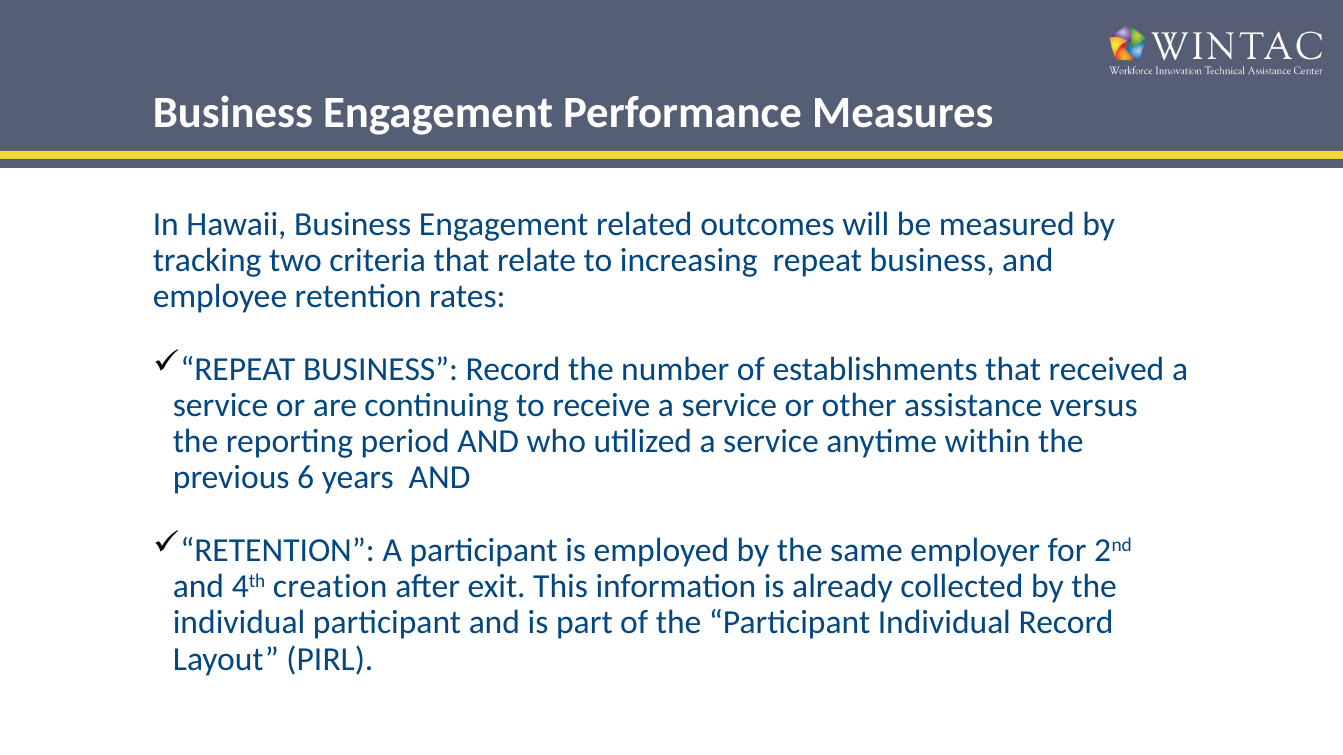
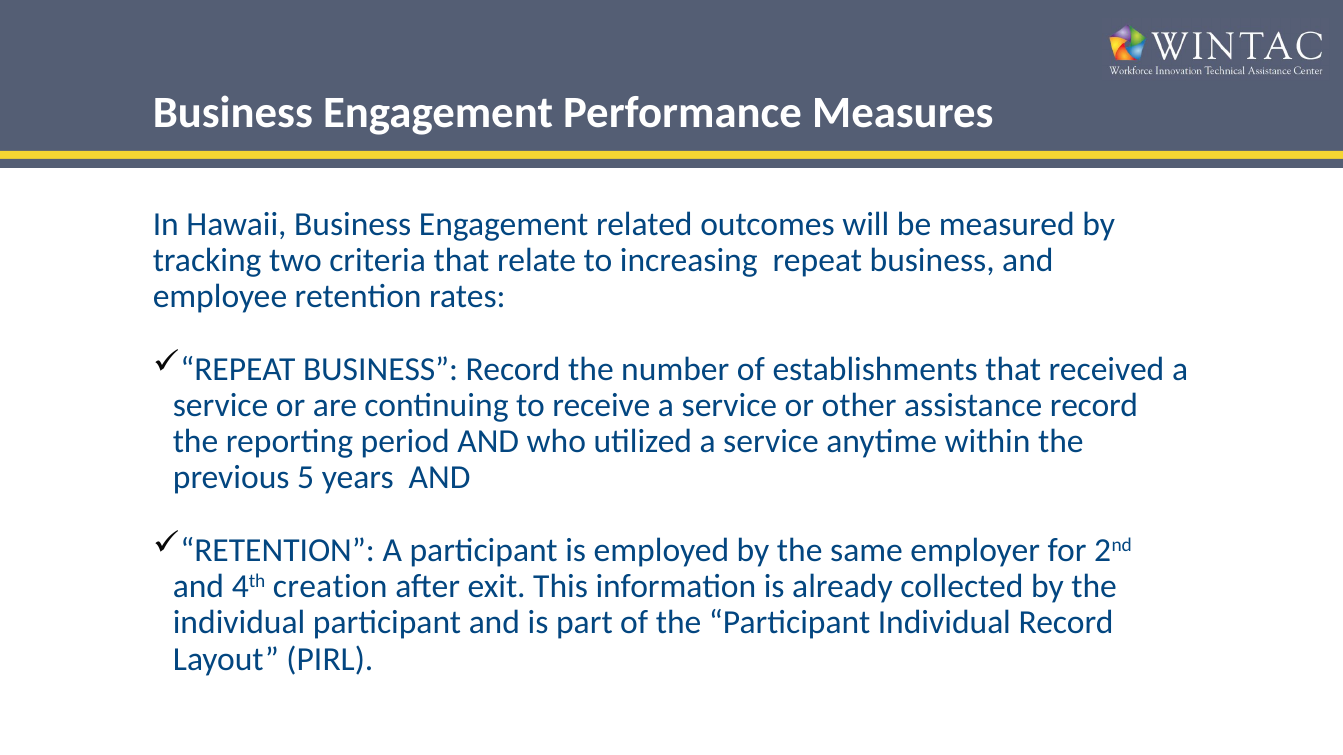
assistance versus: versus -> record (1094, 406)
6: 6 -> 5 (306, 478)
